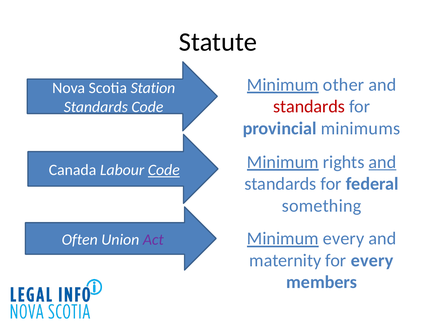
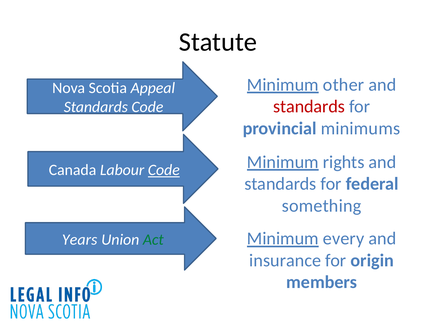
Station: Station -> Appeal (153, 88)
and underline: present -> none (382, 162)
Often: Often -> Years (80, 240)
Act colour: purple -> green (153, 240)
maternity: maternity -> insurance (285, 260)
for every: every -> origin (372, 260)
